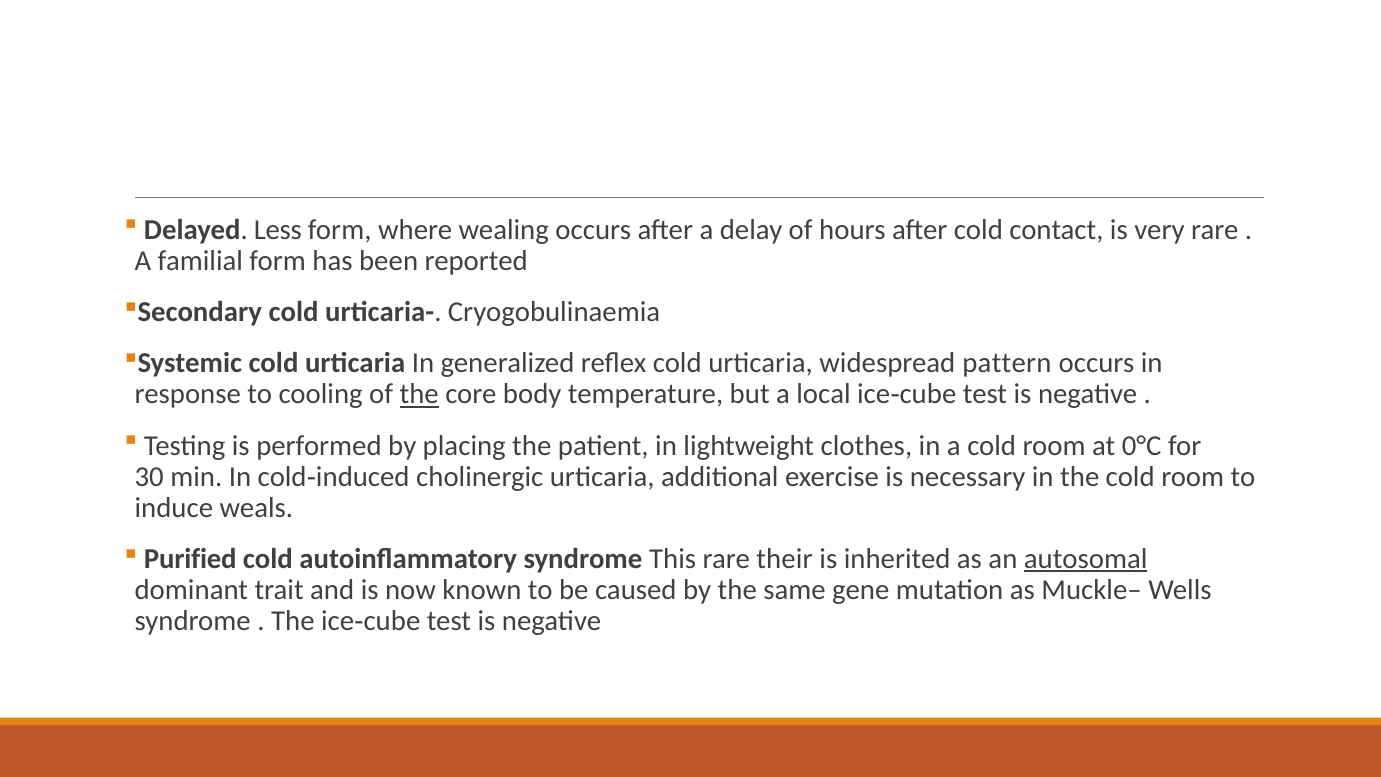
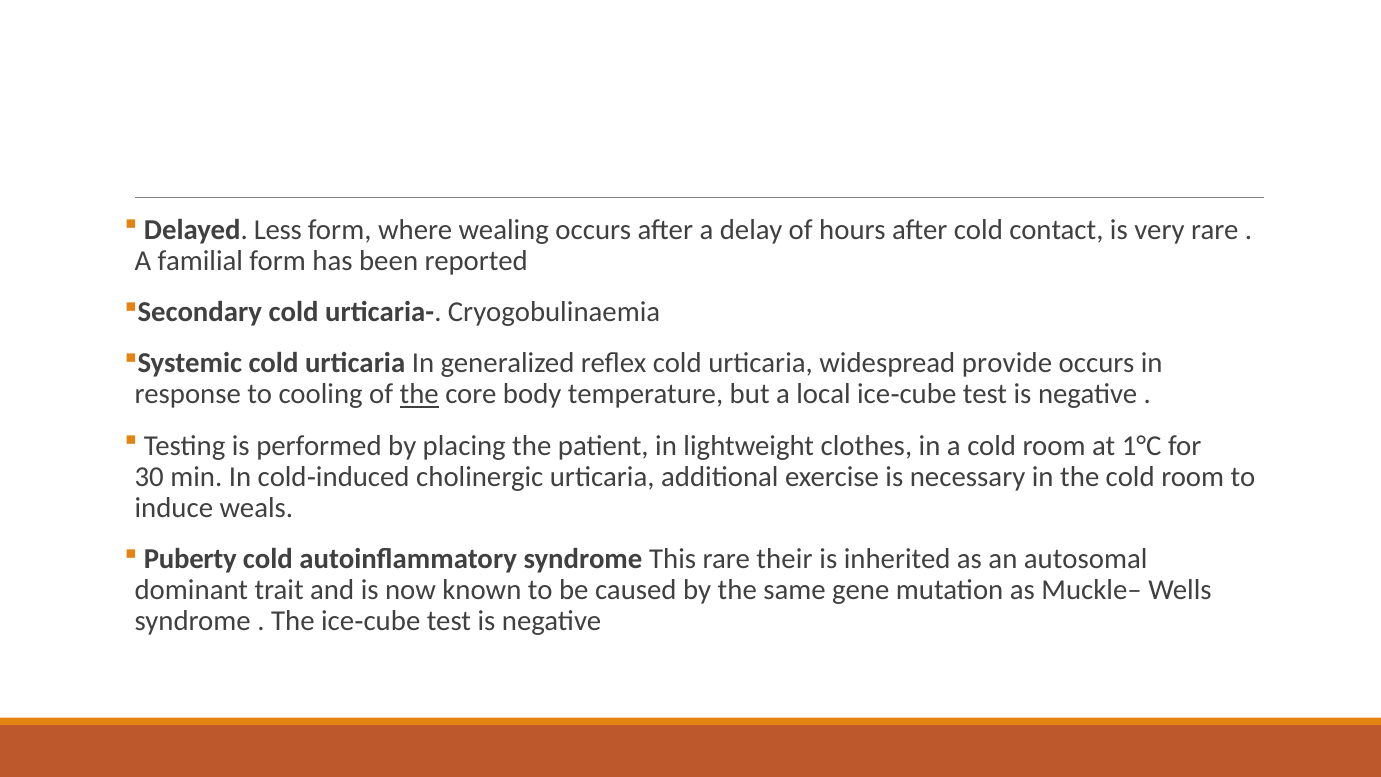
pattern: pattern -> provide (1007, 363)
0°C: 0°C -> 1°C (1142, 445)
Purified: Purified -> Puberty (190, 559)
autosomal underline: present -> none (1086, 559)
